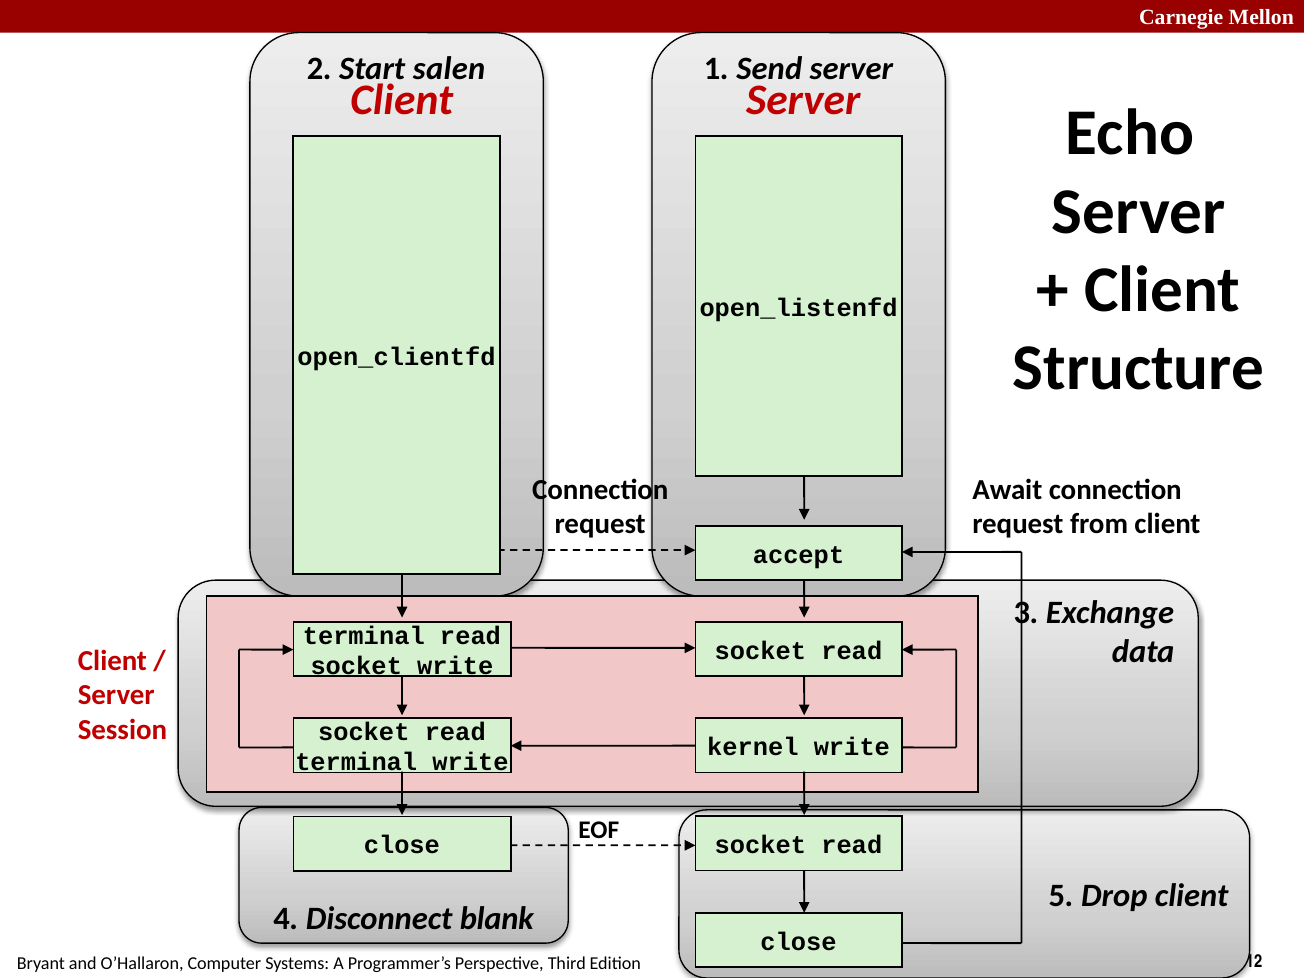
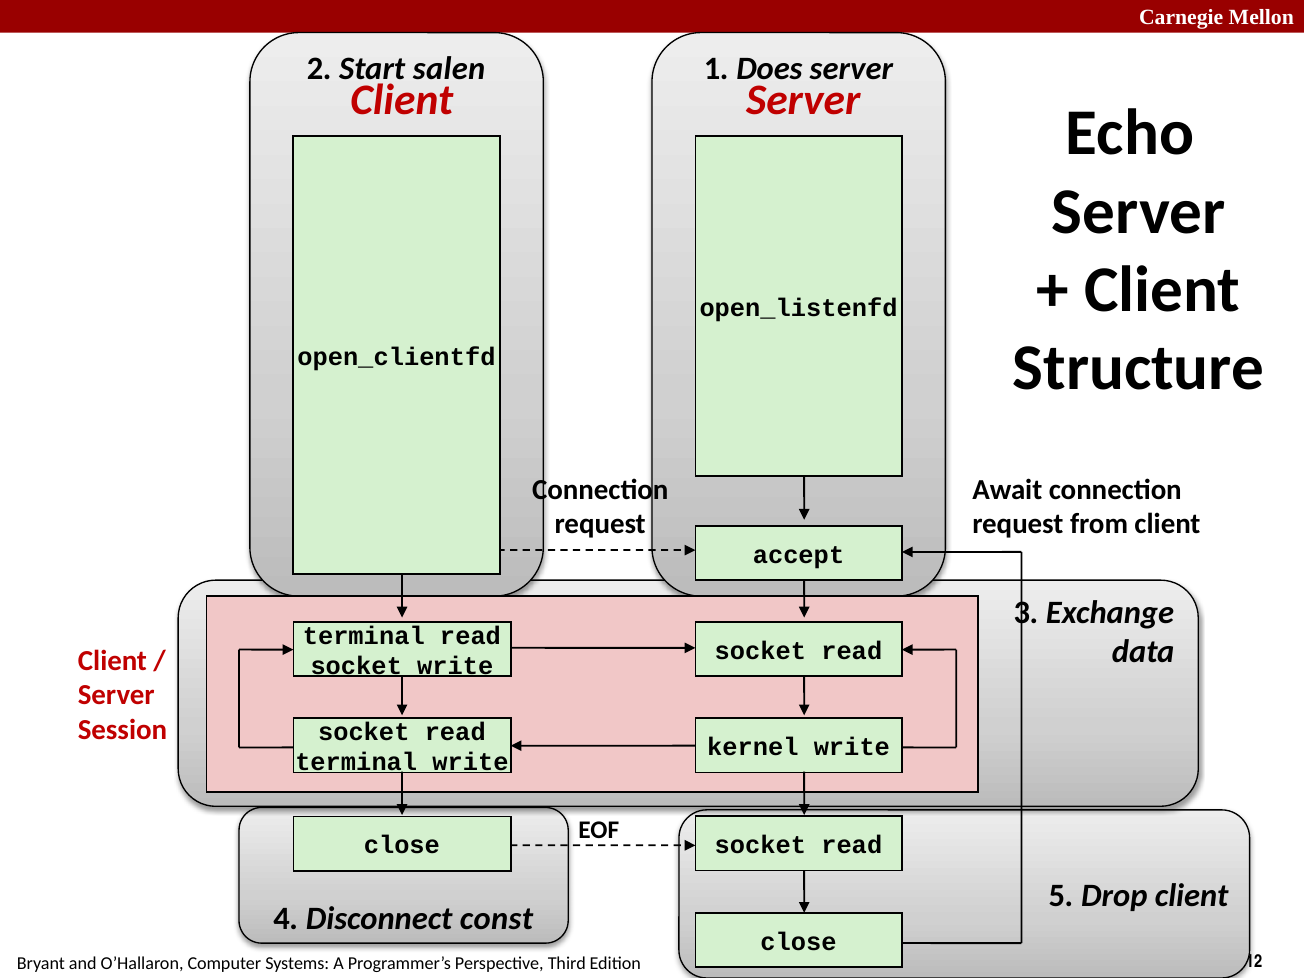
Send: Send -> Does (769, 69)
blank: blank -> const (496, 919)
